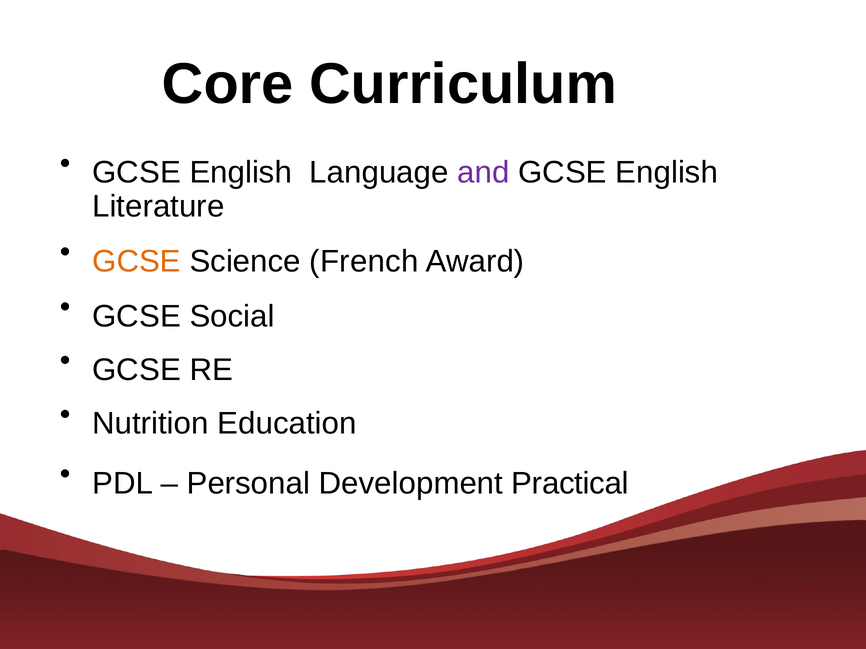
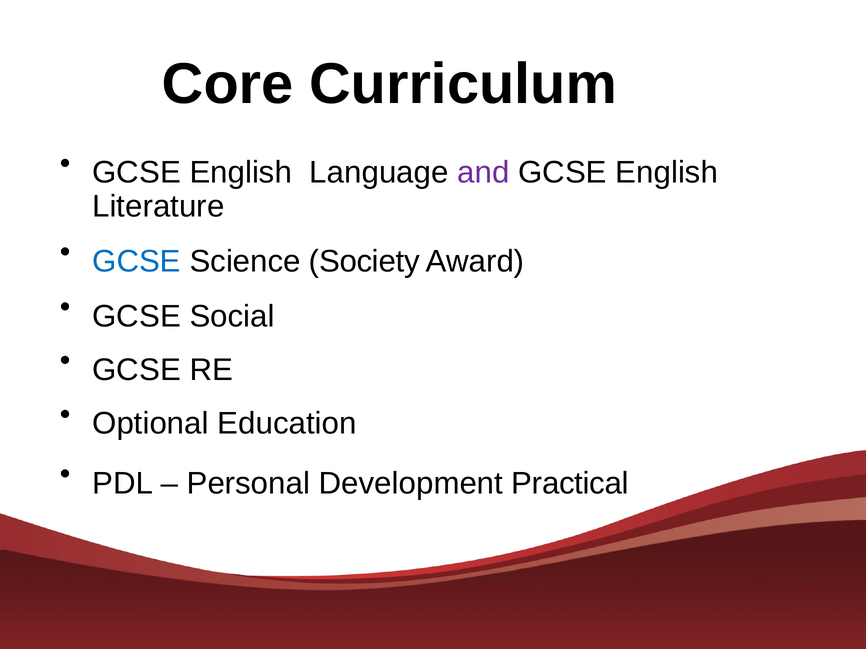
GCSE colour: orange -> blue (137, 261)
French: French -> Society (364, 261)
Nutrition: Nutrition -> Optional (150, 424)
